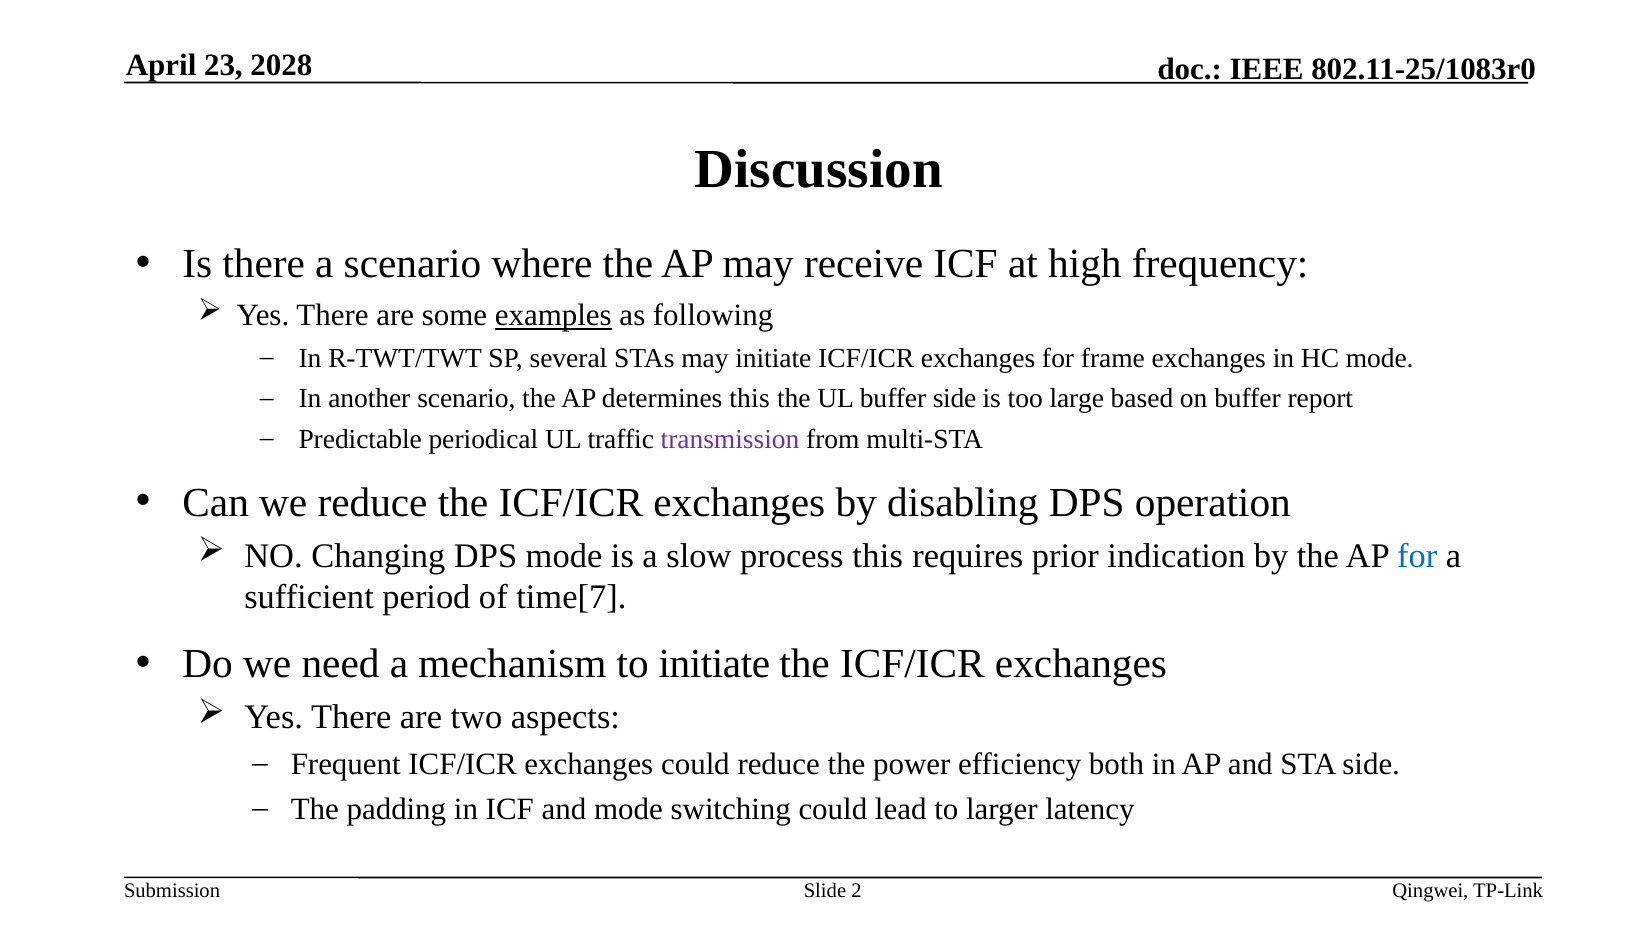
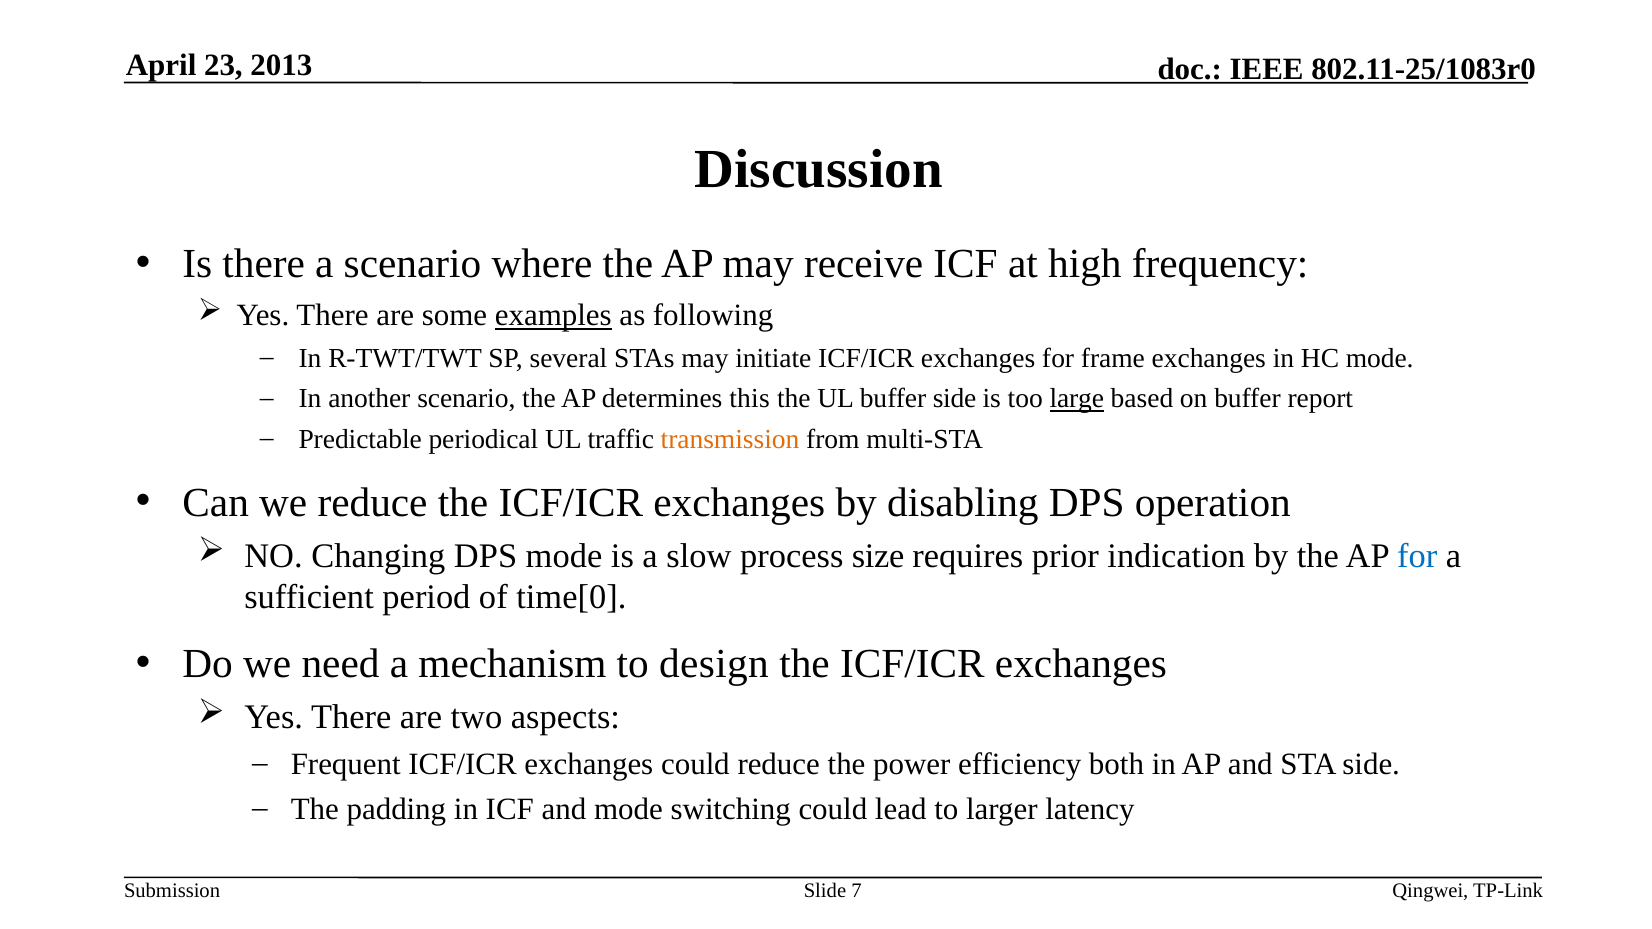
2028: 2028 -> 2013 (281, 66)
large underline: none -> present (1077, 399)
transmission colour: purple -> orange (730, 440)
process this: this -> size (878, 556)
time[7: time[7 -> time[0 (571, 597)
to initiate: initiate -> design (714, 664)
2: 2 -> 7 (856, 891)
